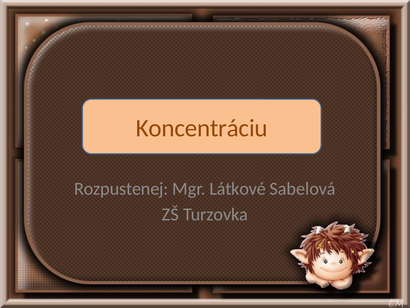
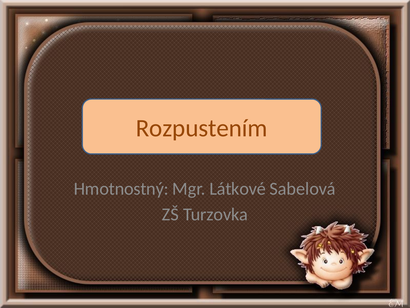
Koncentráciu: Koncentráciu -> Rozpustením (202, 128)
Rozpustenej: Rozpustenej -> Hmotnostný (121, 189)
